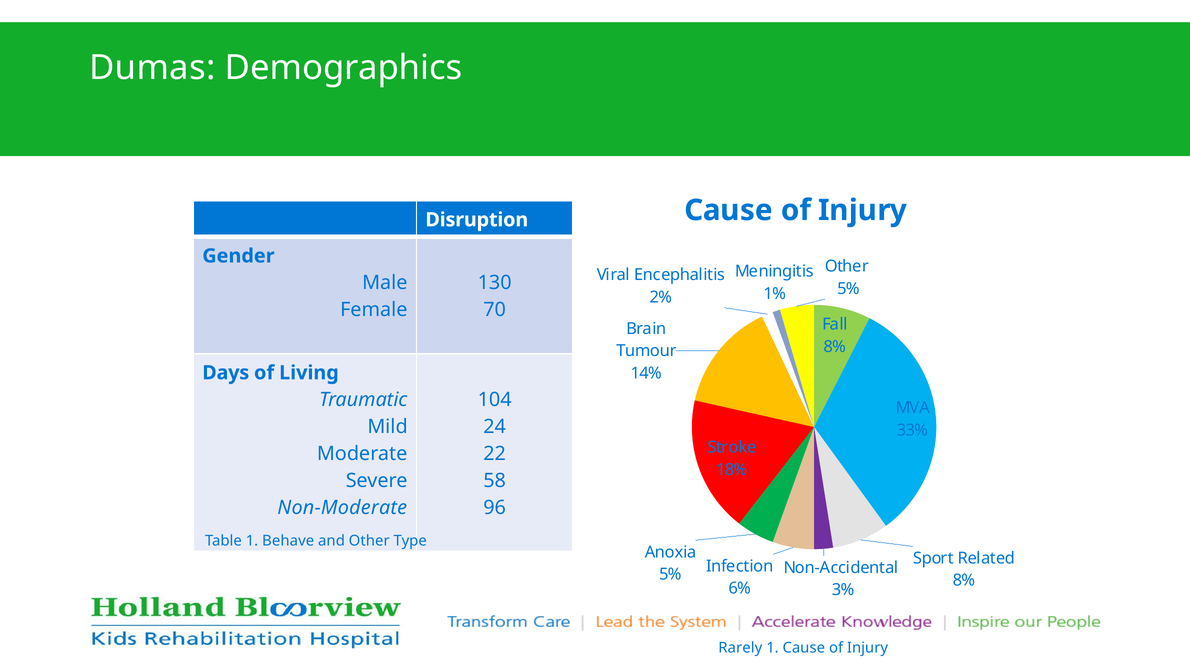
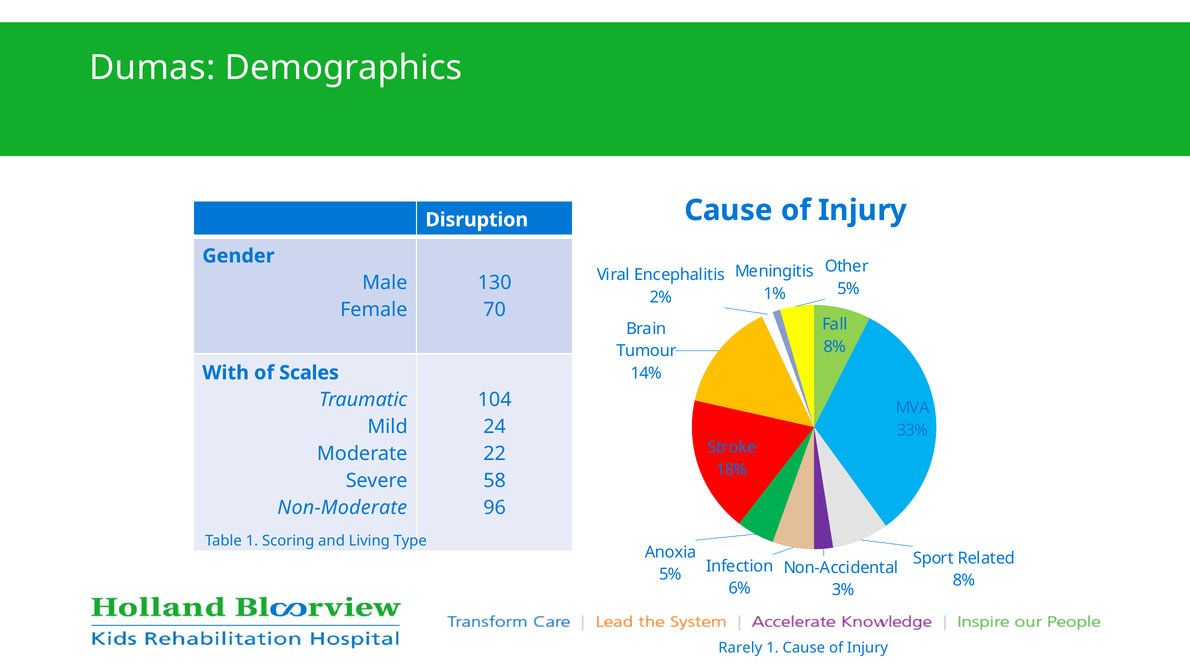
Days: Days -> With (226, 373)
Living: Living -> Scales (309, 373)
Behave: Behave -> Scoring (288, 541)
and Other: Other -> Living (369, 541)
